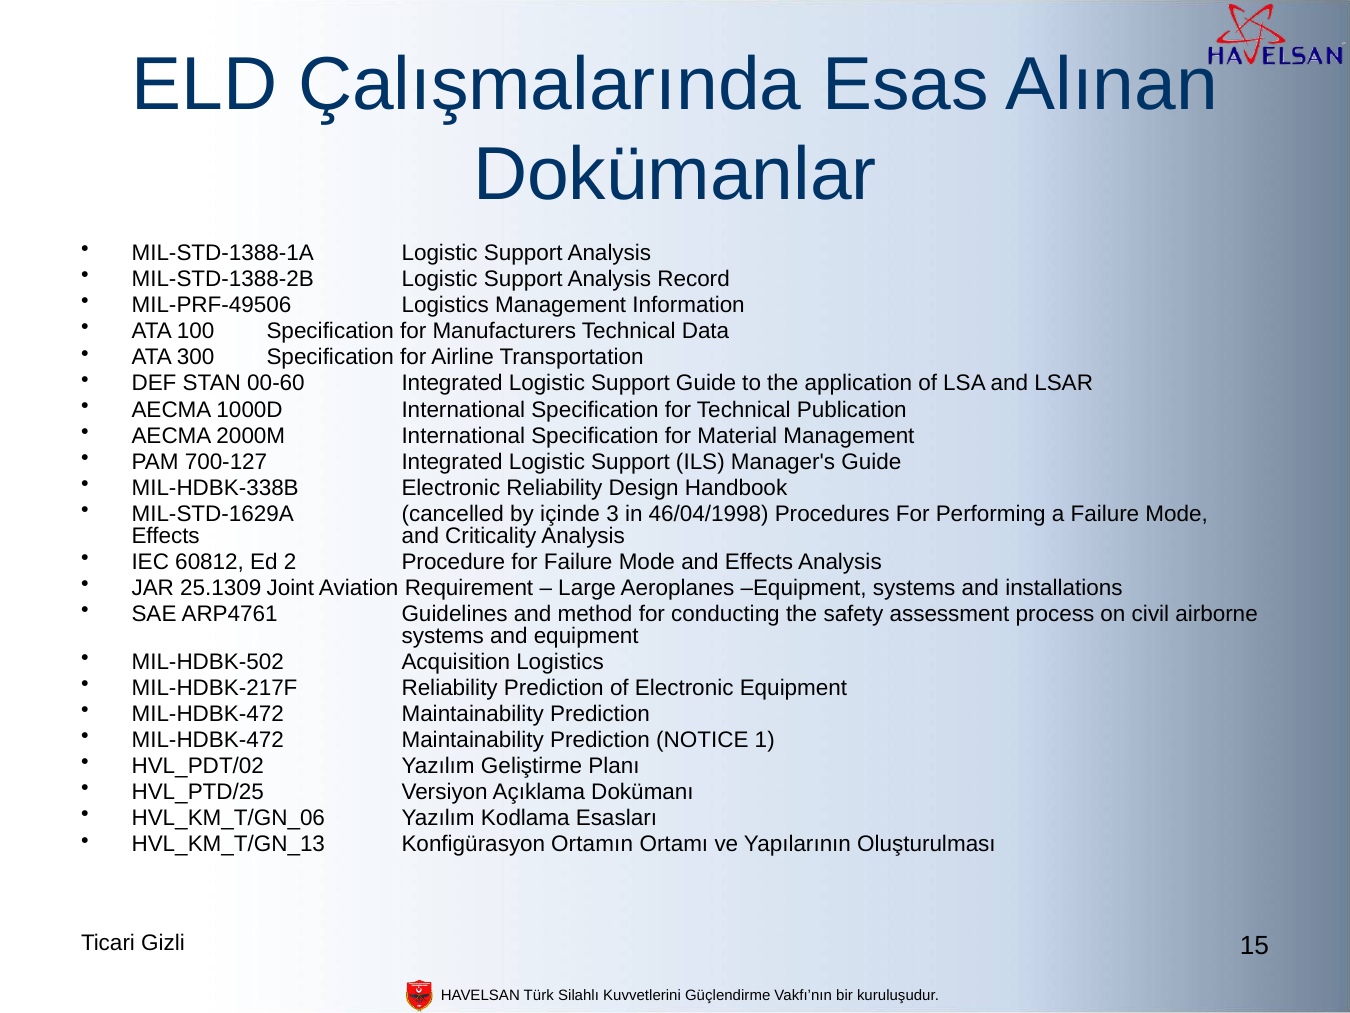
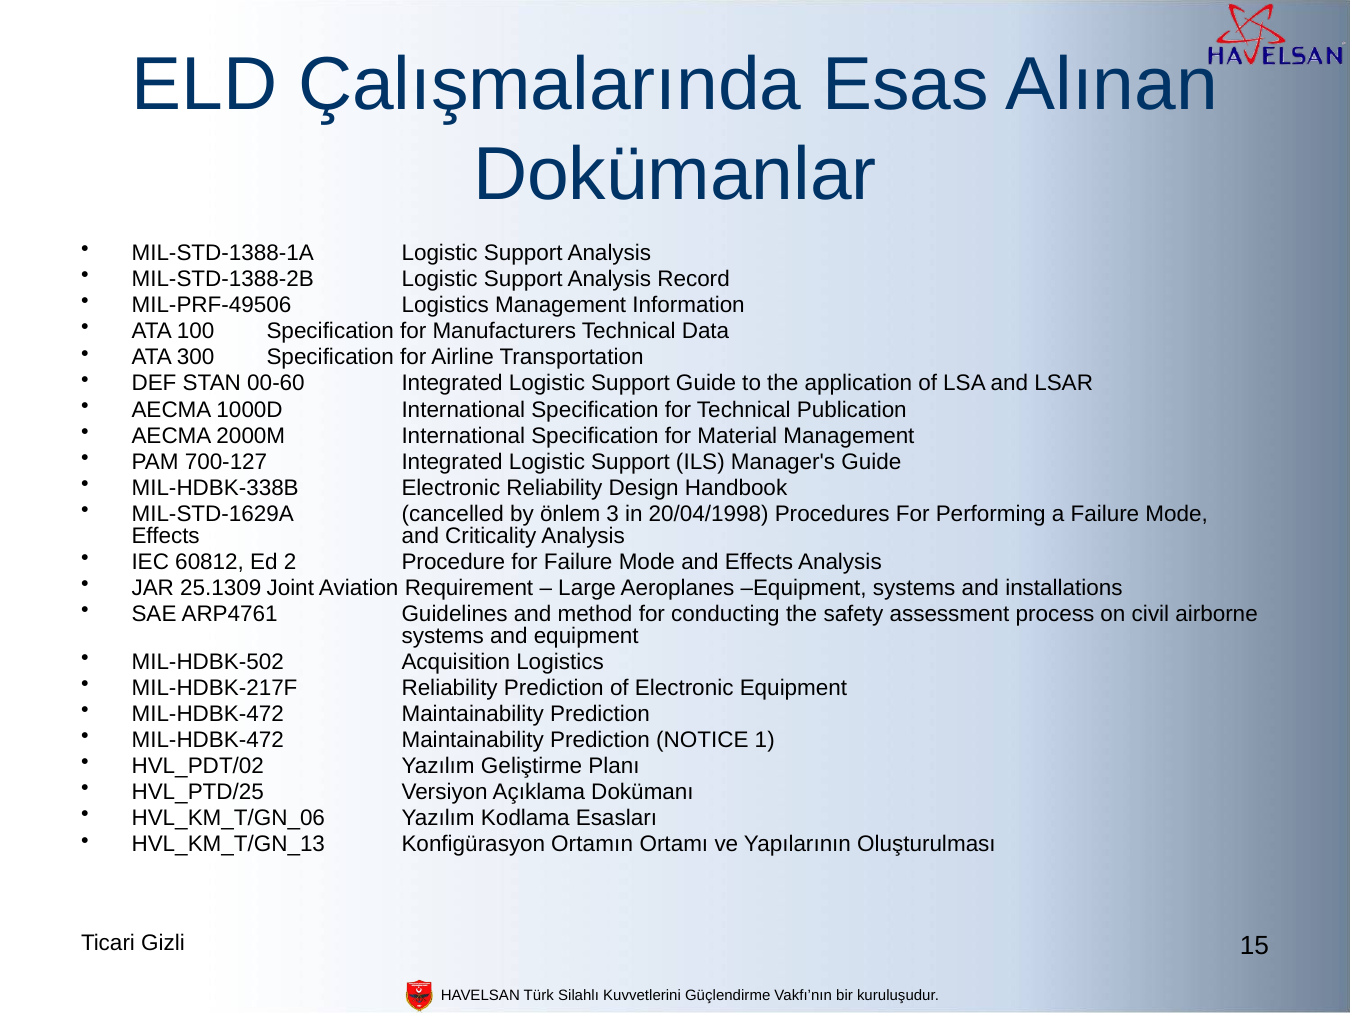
içinde: içinde -> önlem (570, 514)
46/04/1998: 46/04/1998 -> 20/04/1998 (709, 514)
